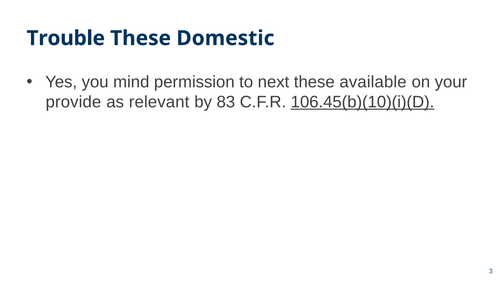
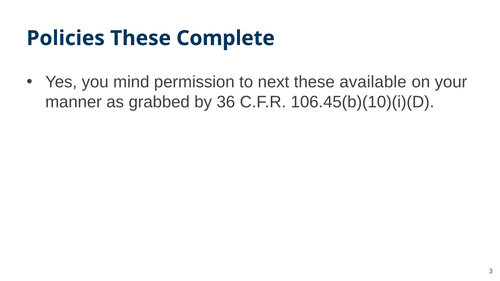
Trouble: Trouble -> Policies (66, 38)
Domestic: Domestic -> Complete (226, 38)
provide: provide -> manner (74, 102)
relevant: relevant -> grabbed (159, 102)
83: 83 -> 36 (226, 102)
106.45(b)(10)(i)(D underline: present -> none (363, 102)
